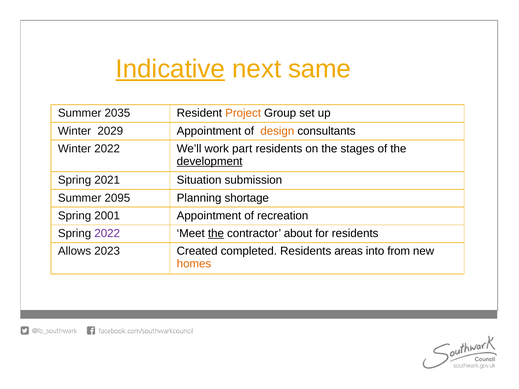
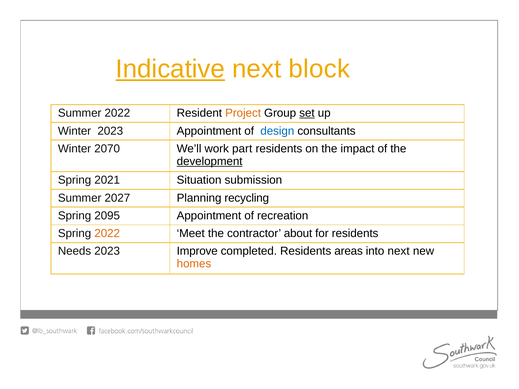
same: same -> block (319, 69)
Summer 2035: 2035 -> 2022 (117, 113)
set underline: none -> present (307, 113)
Winter 2029: 2029 -> 2023 (110, 131)
design colour: orange -> blue (277, 131)
Winter 2022: 2022 -> 2070 (107, 149)
stages: stages -> impact (358, 149)
2095: 2095 -> 2027 (117, 198)
shortage: shortage -> recycling (247, 198)
2001: 2001 -> 2095 (107, 216)
2022 colour: purple -> orange (107, 233)
the underline: present -> none (216, 233)
Allows: Allows -> Needs (75, 251)
Created: Created -> Improve (197, 251)
into from: from -> next (399, 251)
